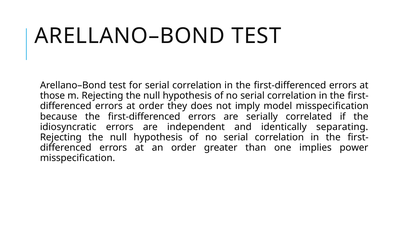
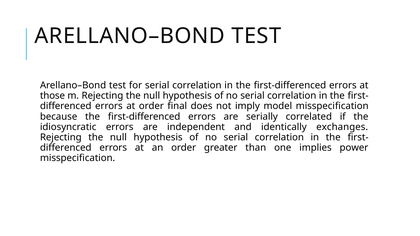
they: they -> final (177, 106)
separating: separating -> exchanges (342, 127)
